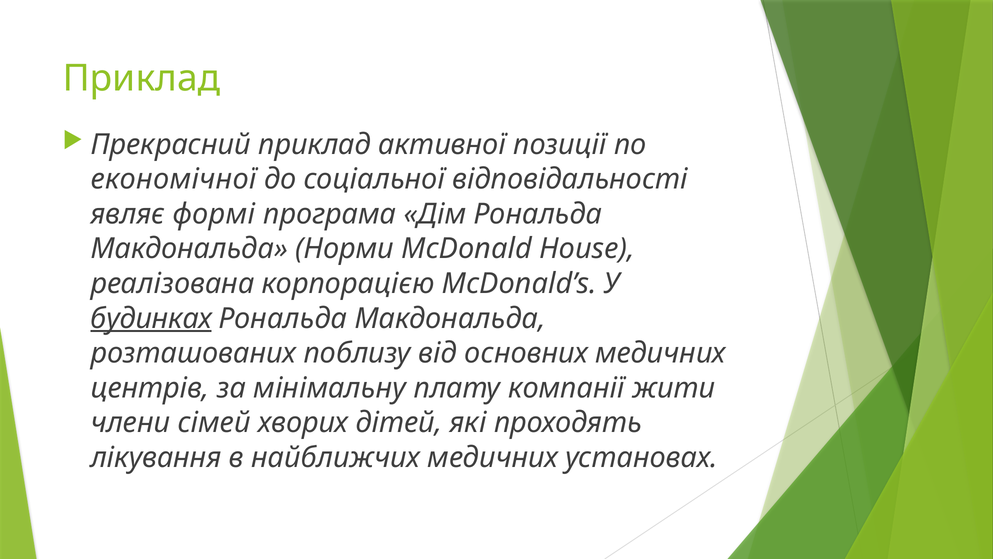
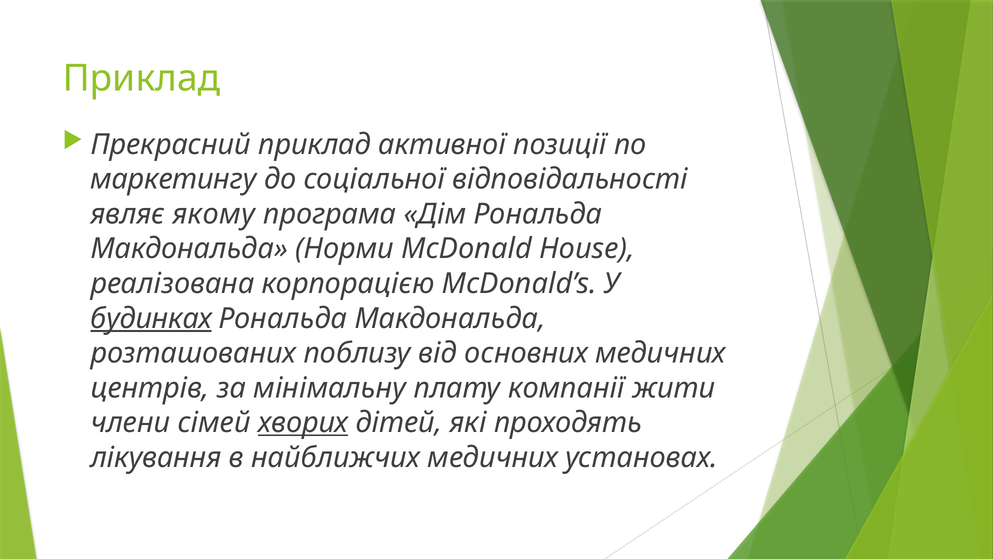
економічної: економічної -> маркетингу (174, 179)
формі: формі -> якому (214, 214)
хворих underline: none -> present (303, 423)
